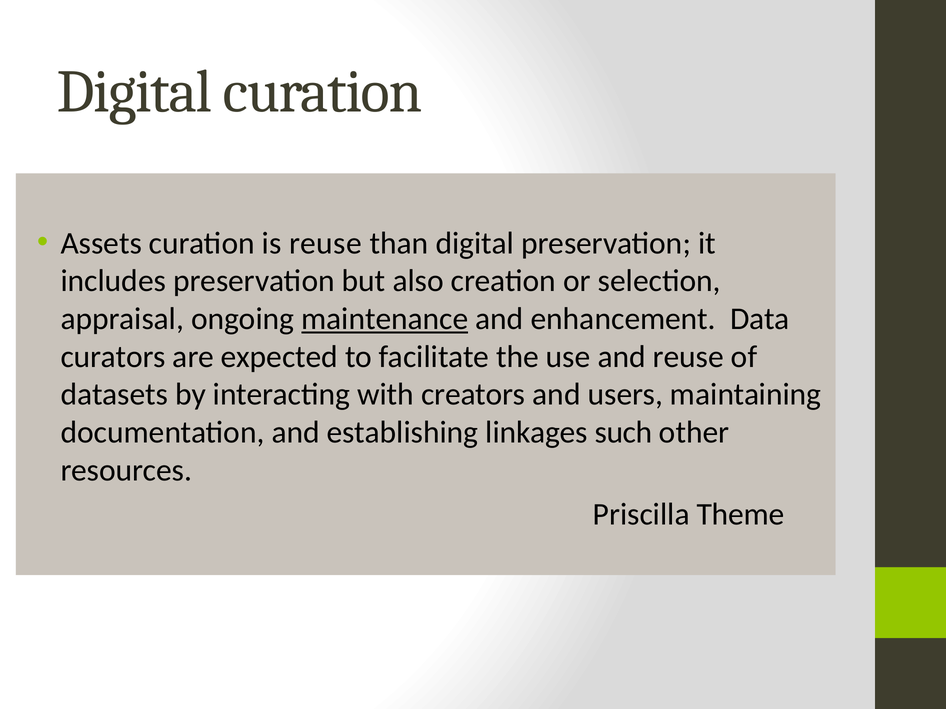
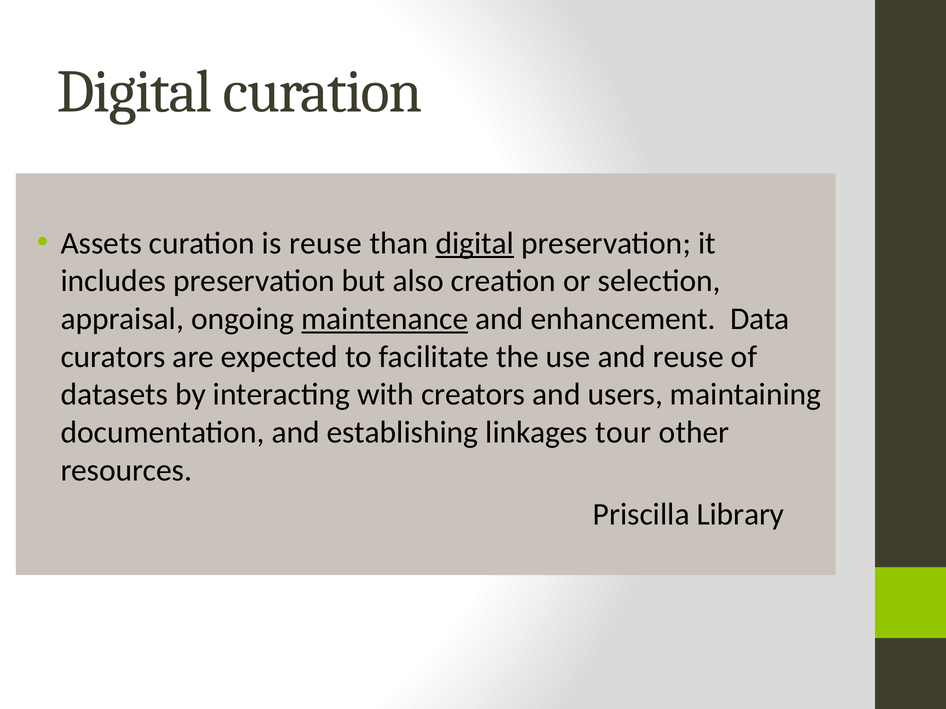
digital underline: none -> present (475, 243)
such: such -> tour (623, 433)
Theme: Theme -> Library (740, 515)
